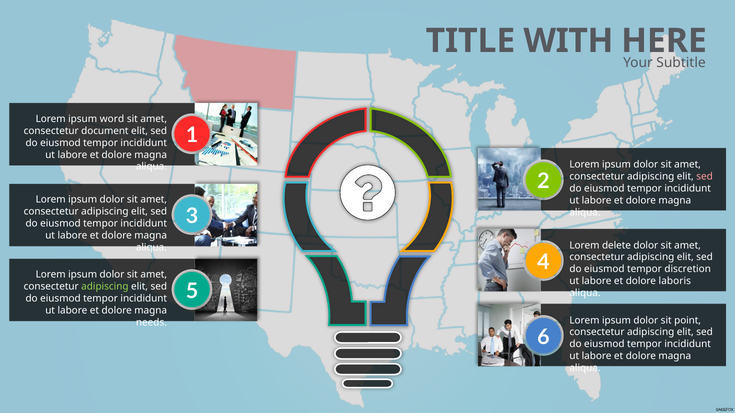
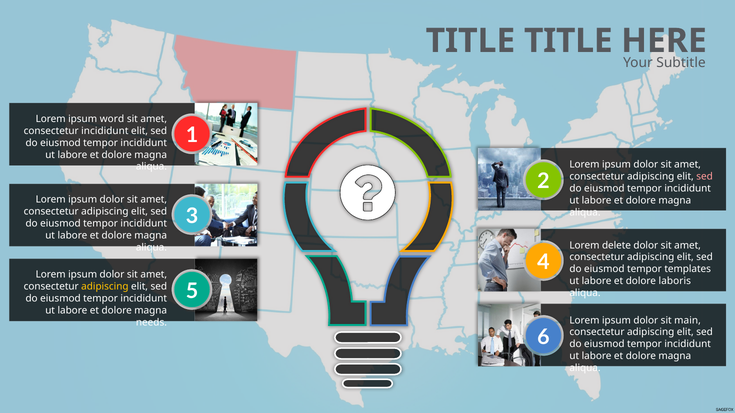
TITLE WITH: WITH -> TITLE (568, 41)
consectetur document: document -> incididunt (105, 131)
discretion: discretion -> templates (688, 269)
adipiscing colour: light green -> yellow (105, 287)
point: point -> main (688, 321)
